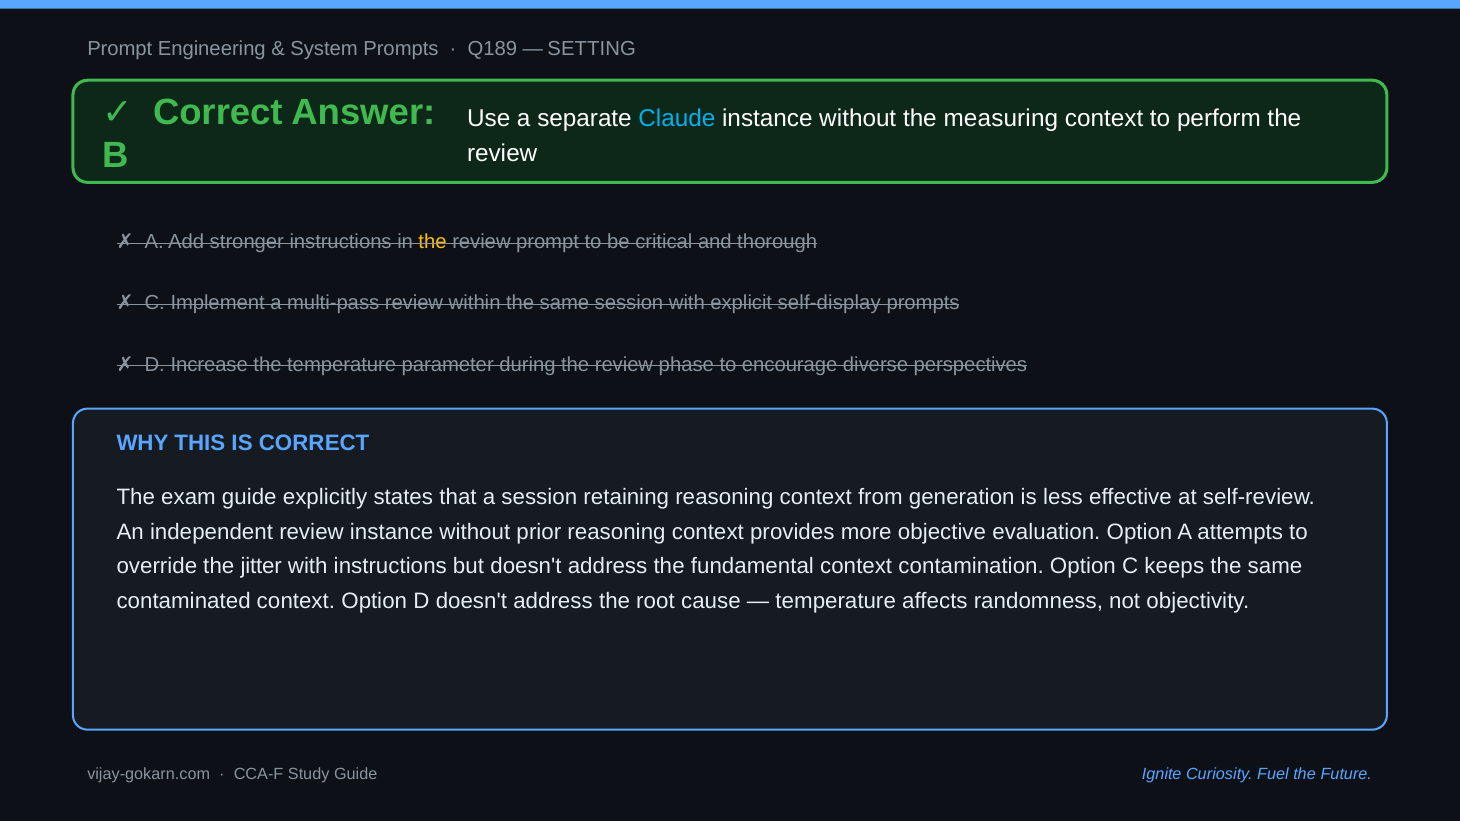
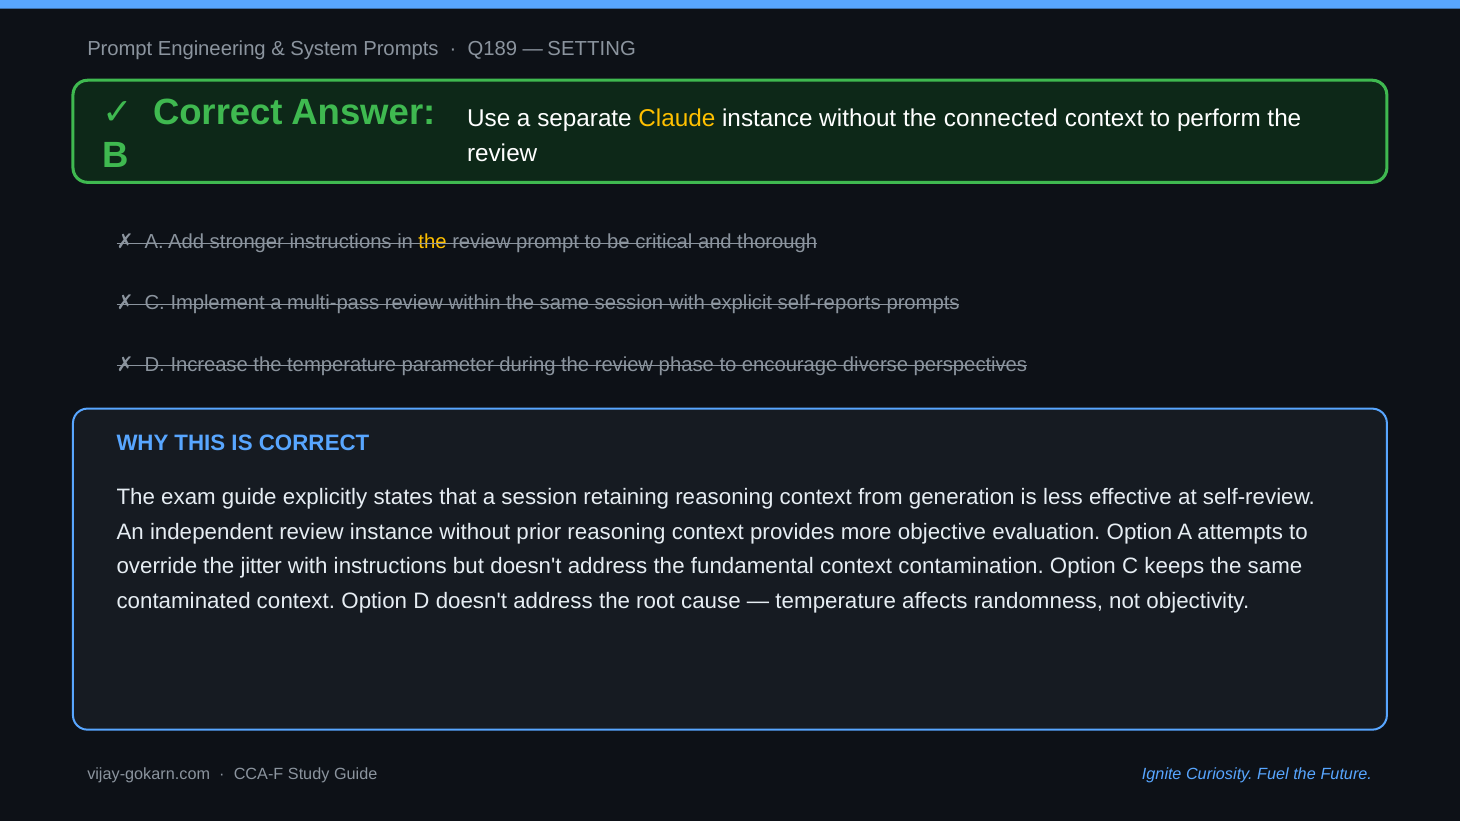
Claude colour: light blue -> yellow (677, 118)
measuring: measuring -> connected (1001, 118)
self-display: self-display -> self-reports (829, 303)
